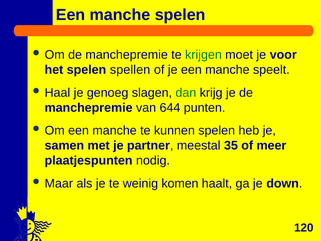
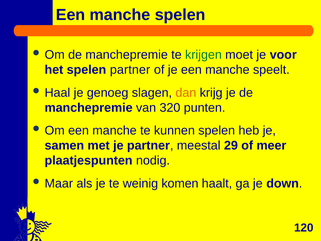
spelen spellen: spellen -> partner (130, 70)
dan colour: green -> orange (186, 93)
644: 644 -> 320 (170, 108)
35: 35 -> 29 (231, 145)
